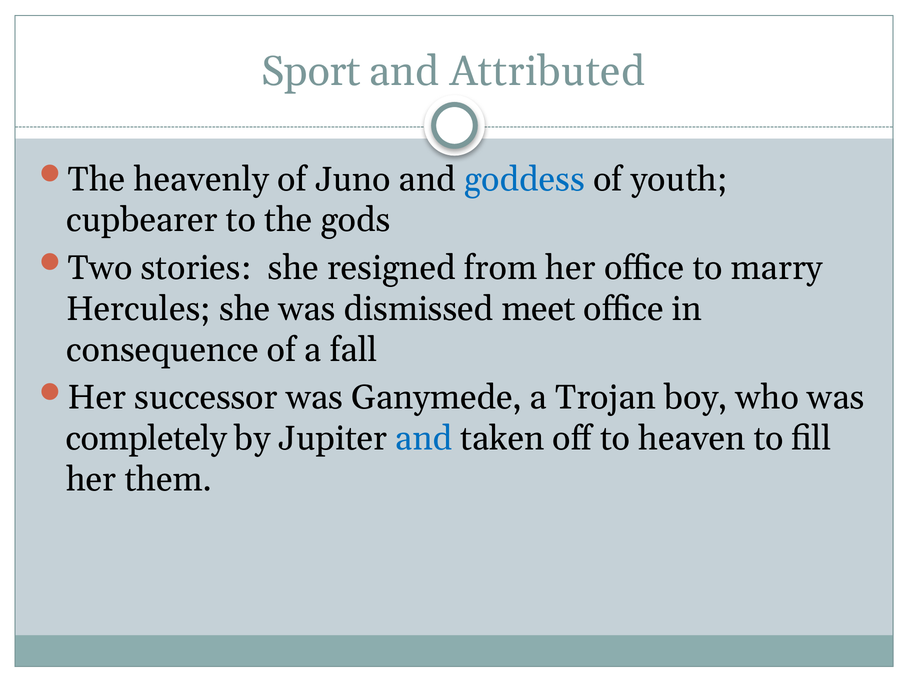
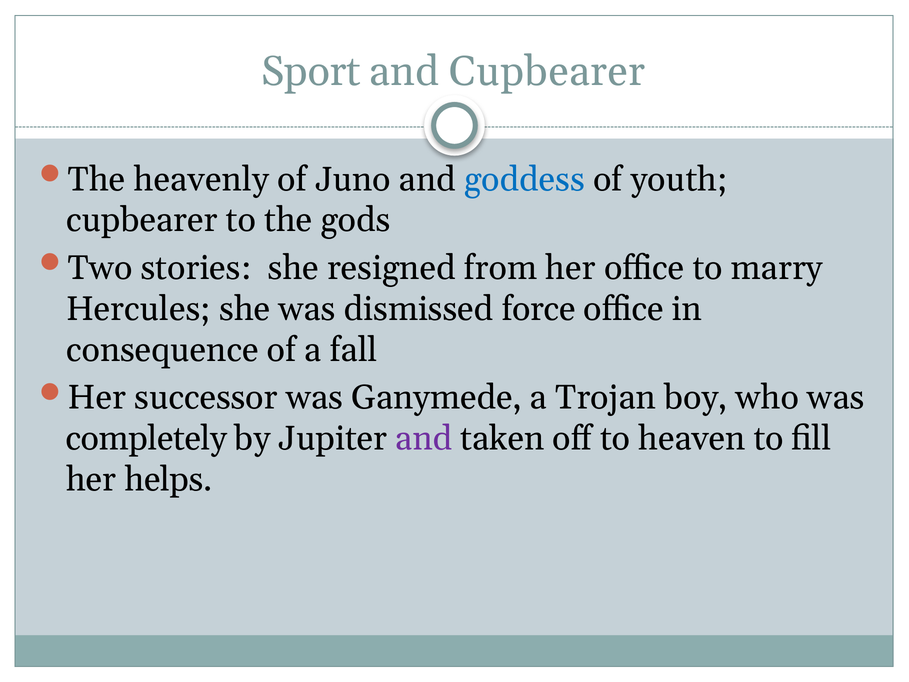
and Attributed: Attributed -> Cupbearer (547, 71)
meet: meet -> force (539, 309)
and colour: blue -> purple (424, 439)
them: them -> helps (169, 479)
